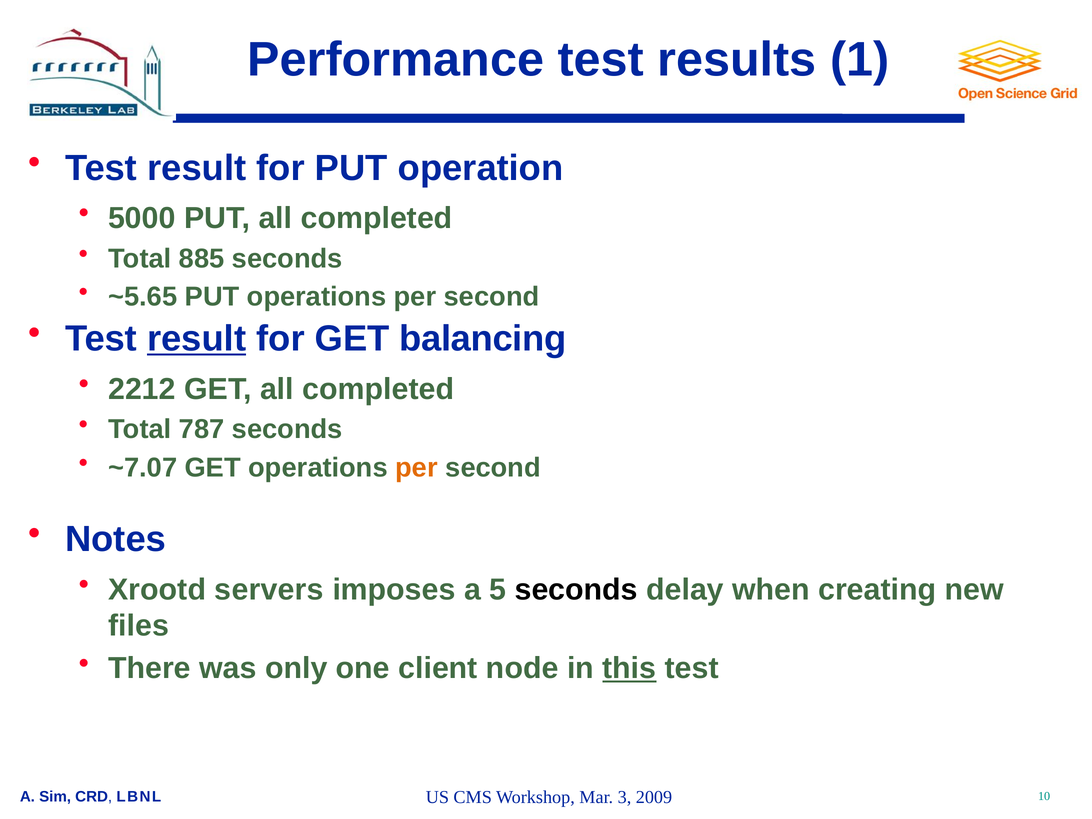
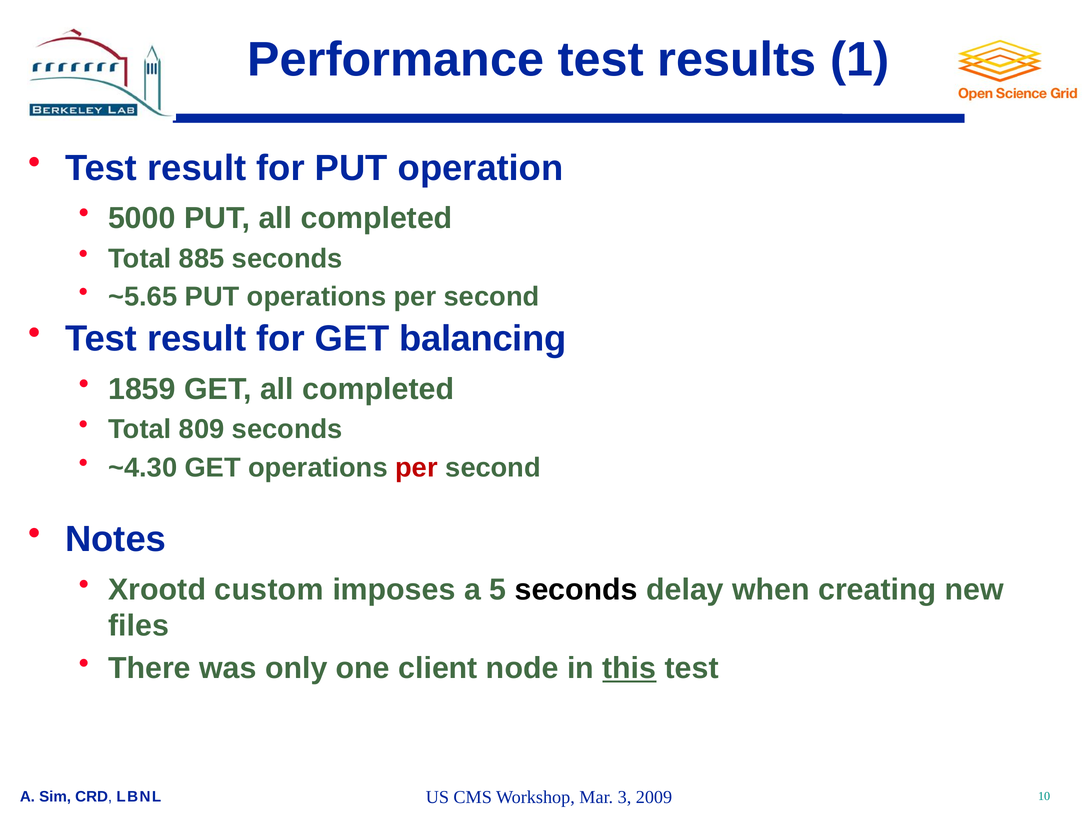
result underline: present -> none (197, 339)
2212: 2212 -> 1859 (142, 389)
787: 787 -> 809 (202, 429)
~7.07: ~7.07 -> ~4.30 (143, 468)
per colour: orange -> red (417, 468)
servers: servers -> custom (269, 590)
